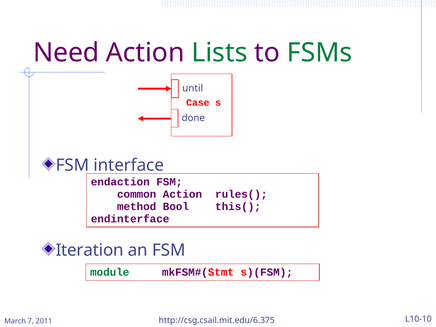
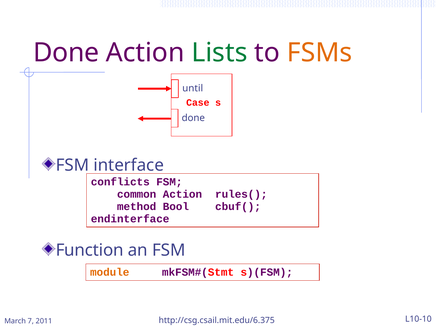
Need: Need -> Done (66, 53)
FSMs colour: green -> orange (320, 53)
endaction: endaction -> conflicts (120, 182)
this(: this( -> cbuf( (238, 206)
Iteration: Iteration -> Function (90, 250)
module colour: green -> orange (110, 272)
